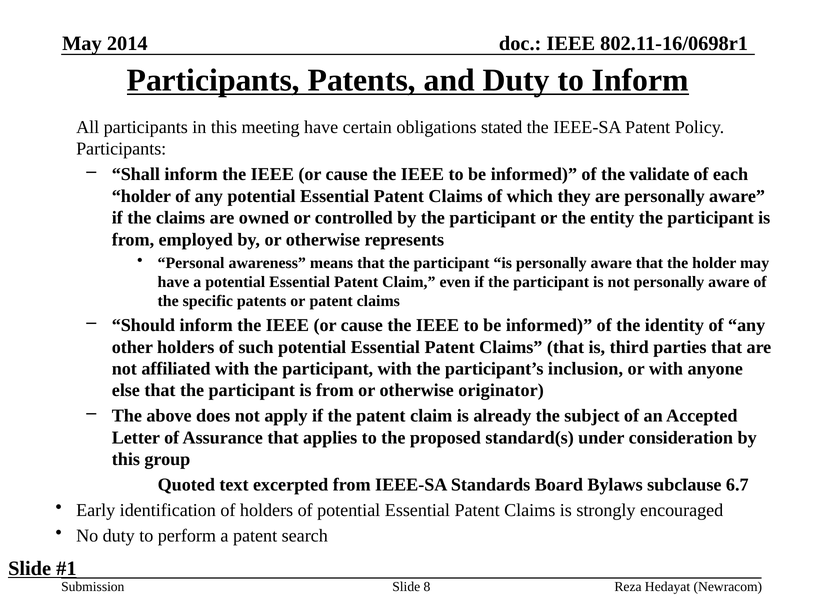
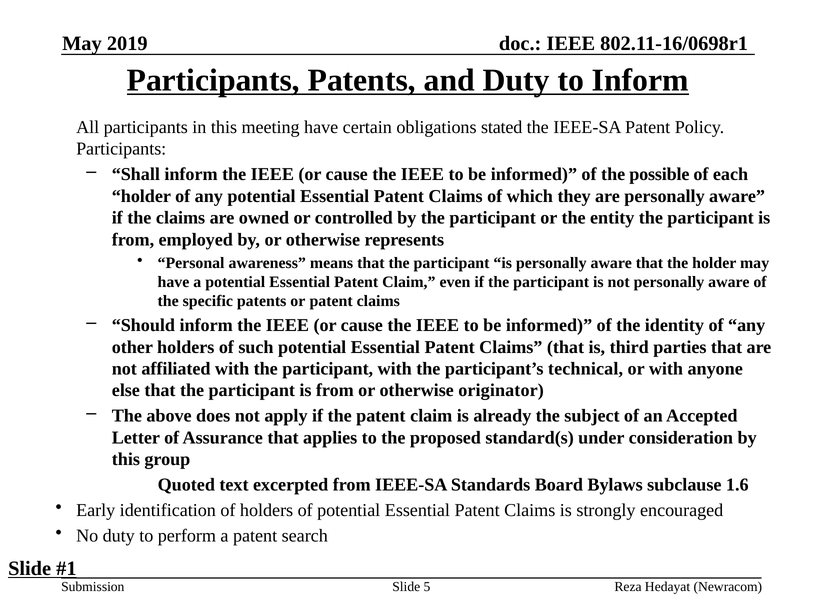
2014: 2014 -> 2019 (127, 44)
validate: validate -> possible (659, 174)
inclusion: inclusion -> technical (586, 369)
6.7: 6.7 -> 1.6 (737, 485)
8: 8 -> 5 (427, 587)
